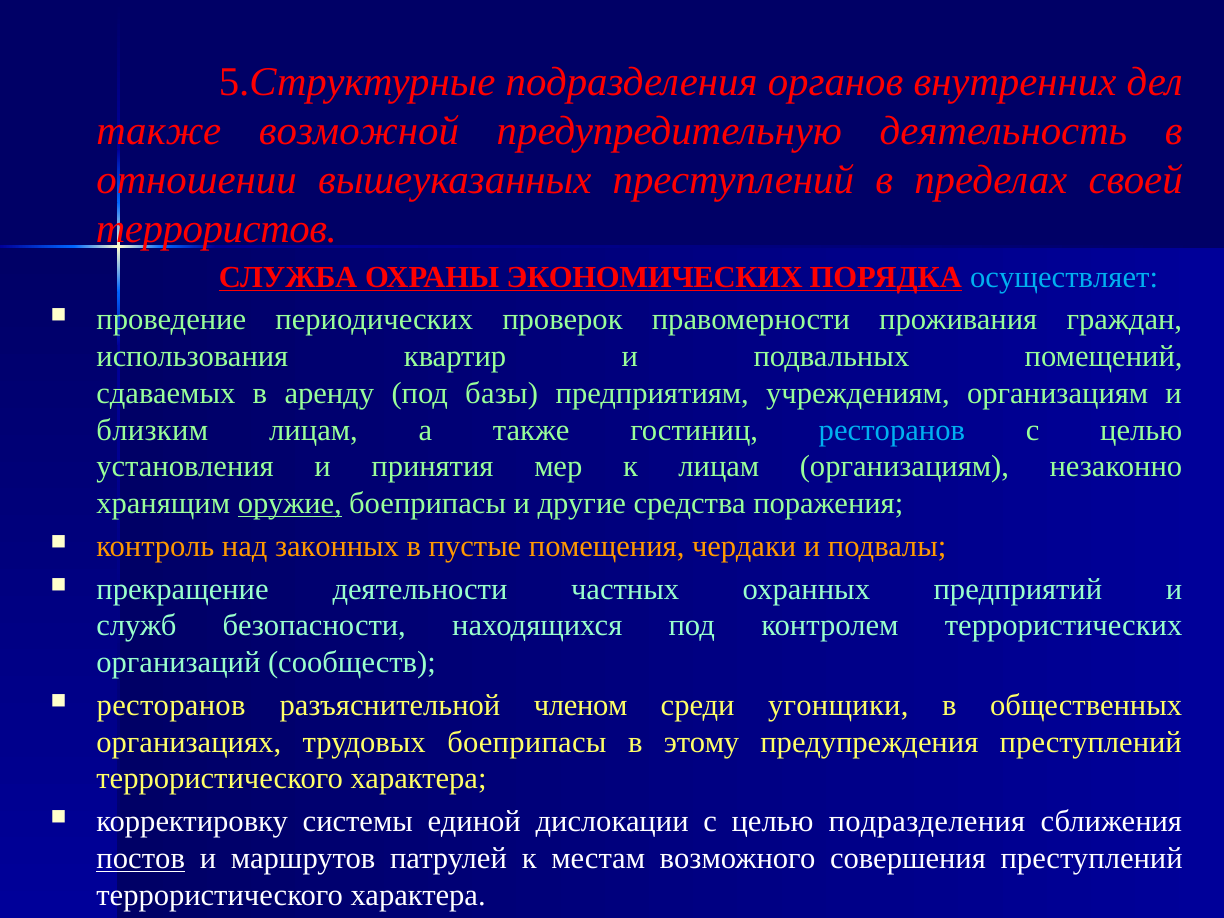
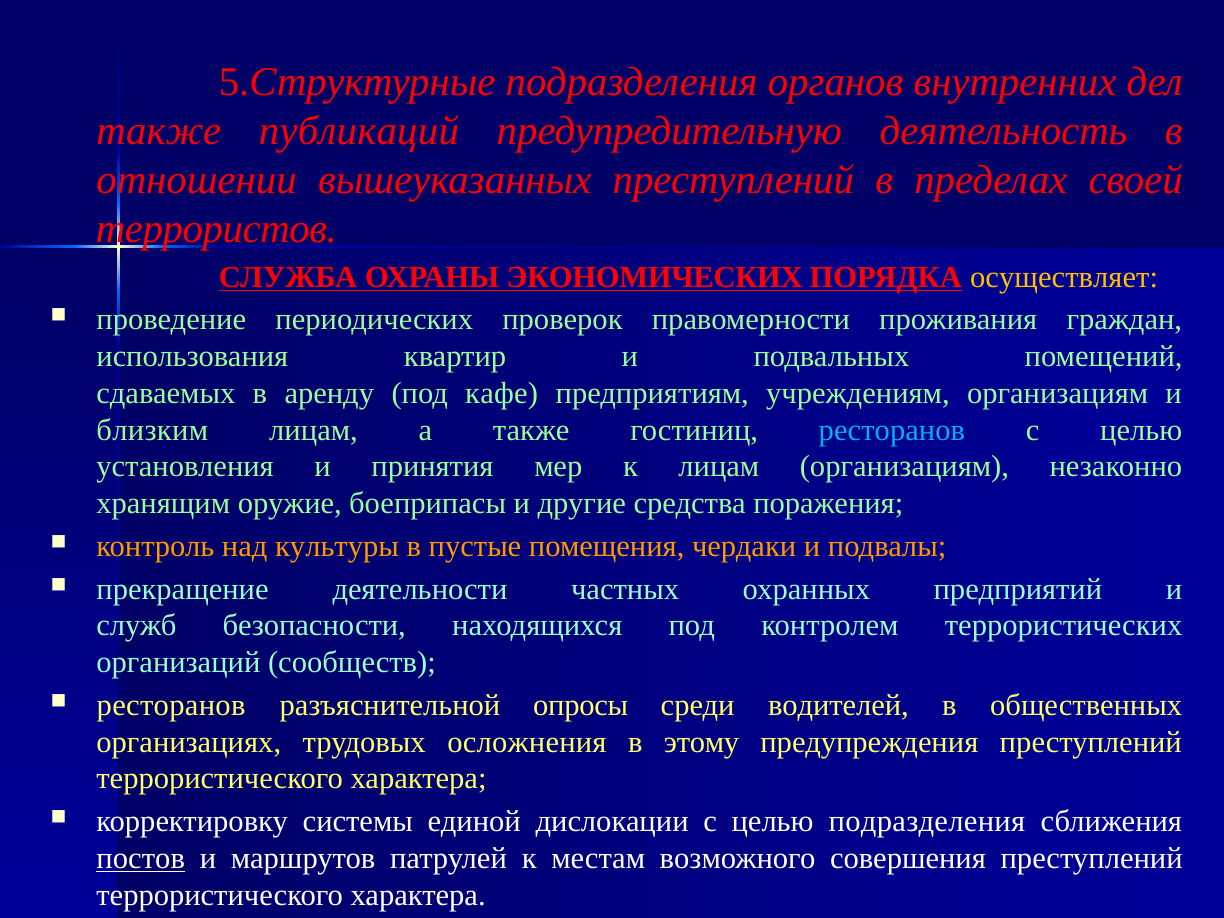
возможной: возможной -> публикаций (359, 131)
осуществляет colour: light blue -> yellow (1064, 277)
базы: базы -> кафе (502, 393)
оружие underline: present -> none (290, 503)
законных: законных -> культуры (337, 546)
членом: членом -> опросы (581, 705)
угонщики: угонщики -> водителей (838, 705)
трудовых боеприпасы: боеприпасы -> осложнения (527, 742)
